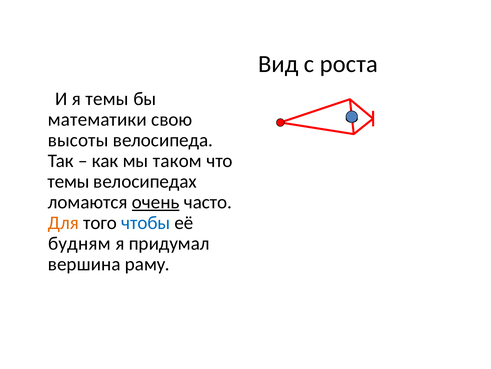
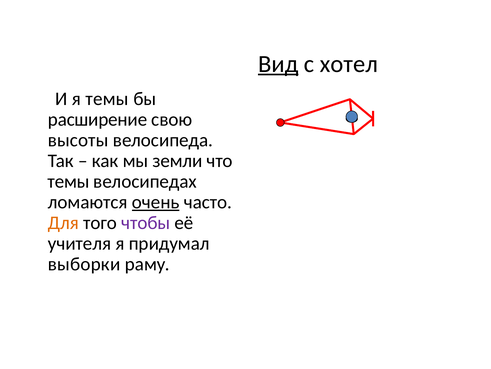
Вид underline: none -> present (278, 64)
роста: роста -> хотел (349, 64)
математики: математики -> расширение (98, 119)
таком: таком -> земли (177, 160)
чтобы colour: blue -> purple (146, 222)
будням: будням -> учителя (80, 243)
вершина: вершина -> выборки (84, 264)
